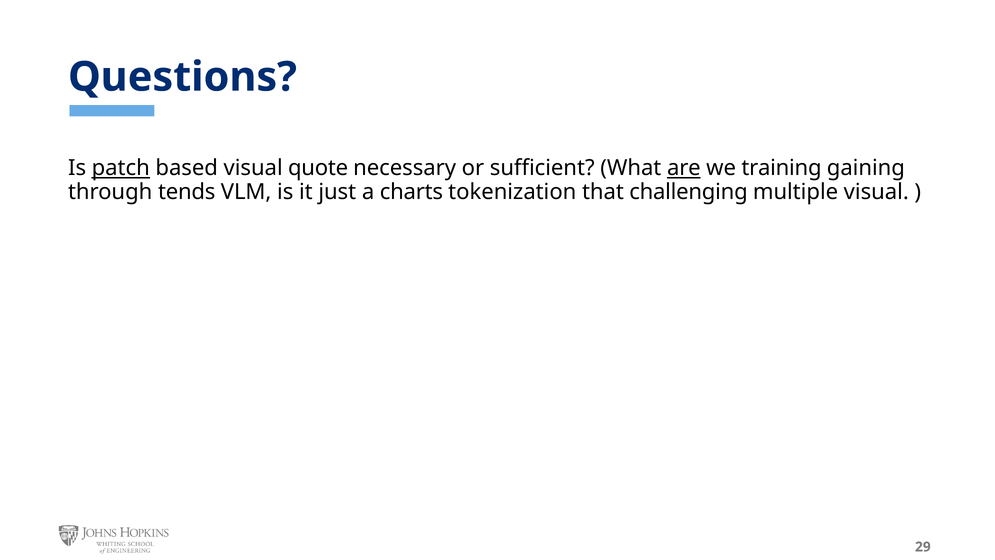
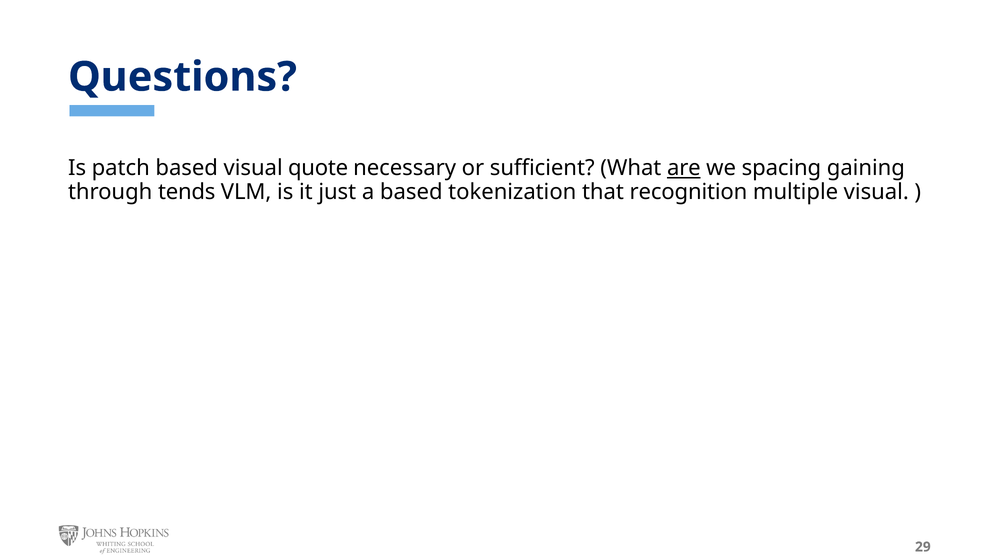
patch underline: present -> none (121, 168)
training: training -> spacing (781, 168)
a charts: charts -> based (411, 192)
challenging: challenging -> recognition (688, 192)
